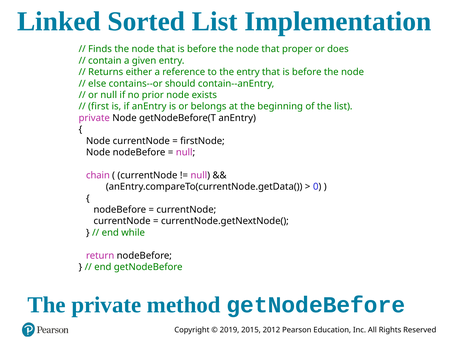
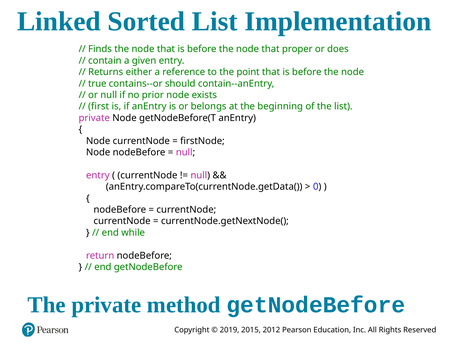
the entry: entry -> point (248, 72)
else: else -> true (97, 83)
chain: chain -> entry (98, 175)
